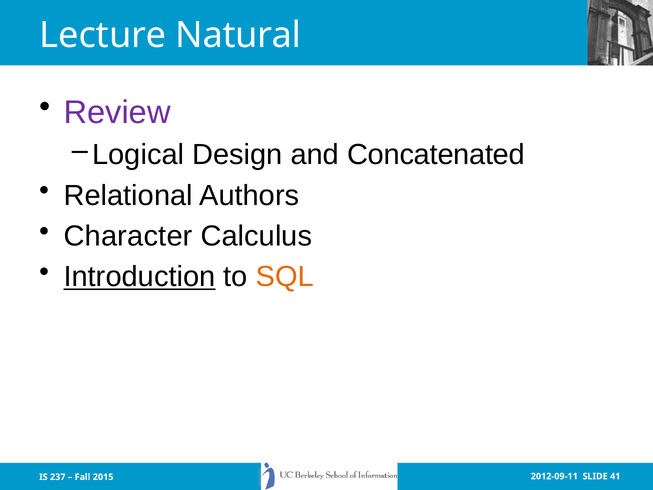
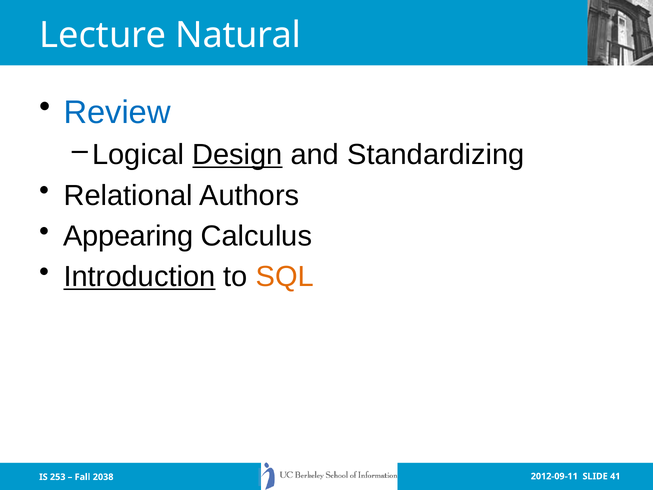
Review colour: purple -> blue (117, 112)
Design underline: none -> present (237, 155)
Concatenated: Concatenated -> Standardizing (436, 155)
Character: Character -> Appearing (128, 236)
237: 237 -> 253 (58, 477)
2015: 2015 -> 2038 (103, 477)
